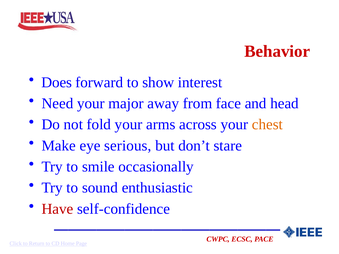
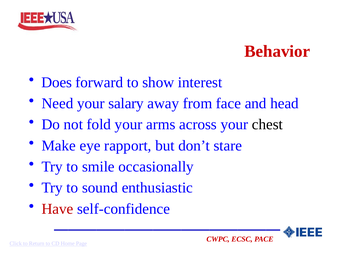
major: major -> salary (126, 104)
chest colour: orange -> black (267, 125)
serious: serious -> rapport (128, 146)
